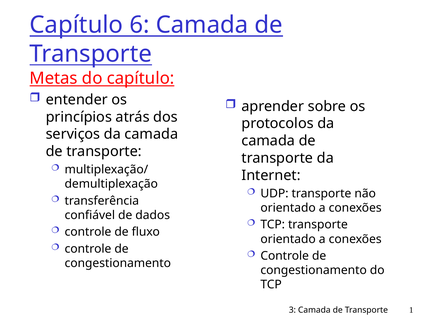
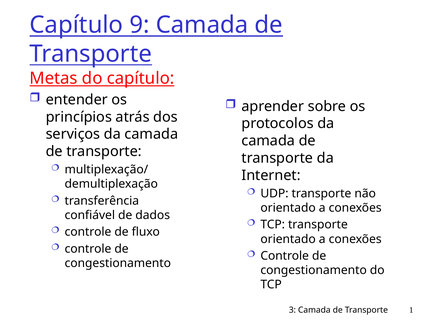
6: 6 -> 9 (139, 25)
